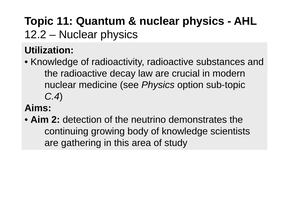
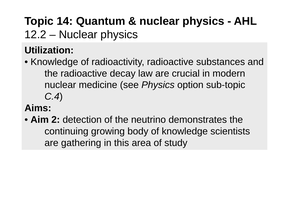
11: 11 -> 14 (65, 21)
